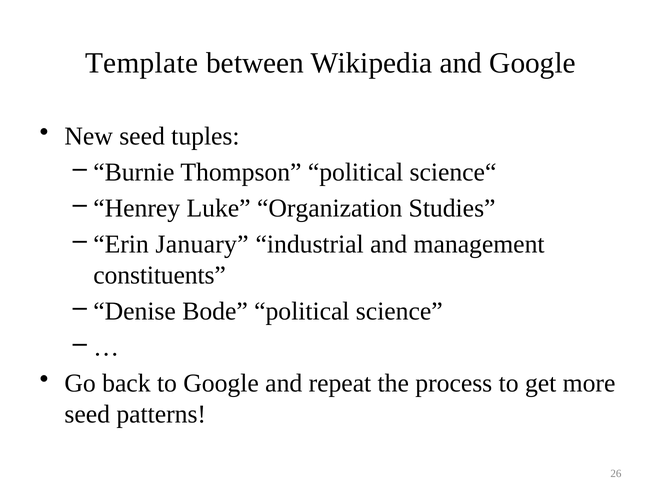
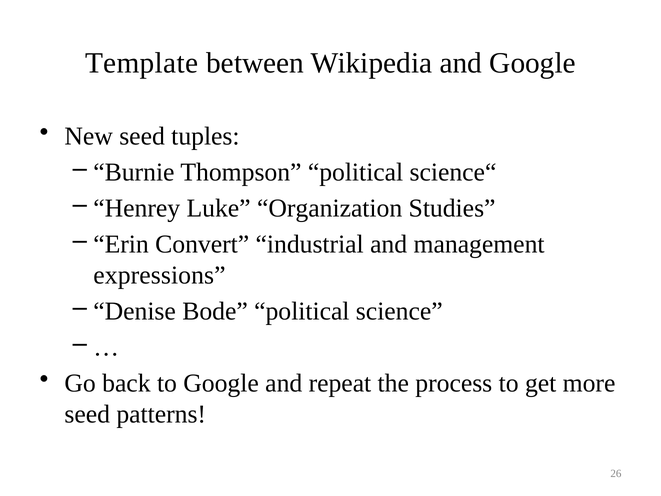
January: January -> Convert (202, 244)
constituents: constituents -> expressions (159, 275)
